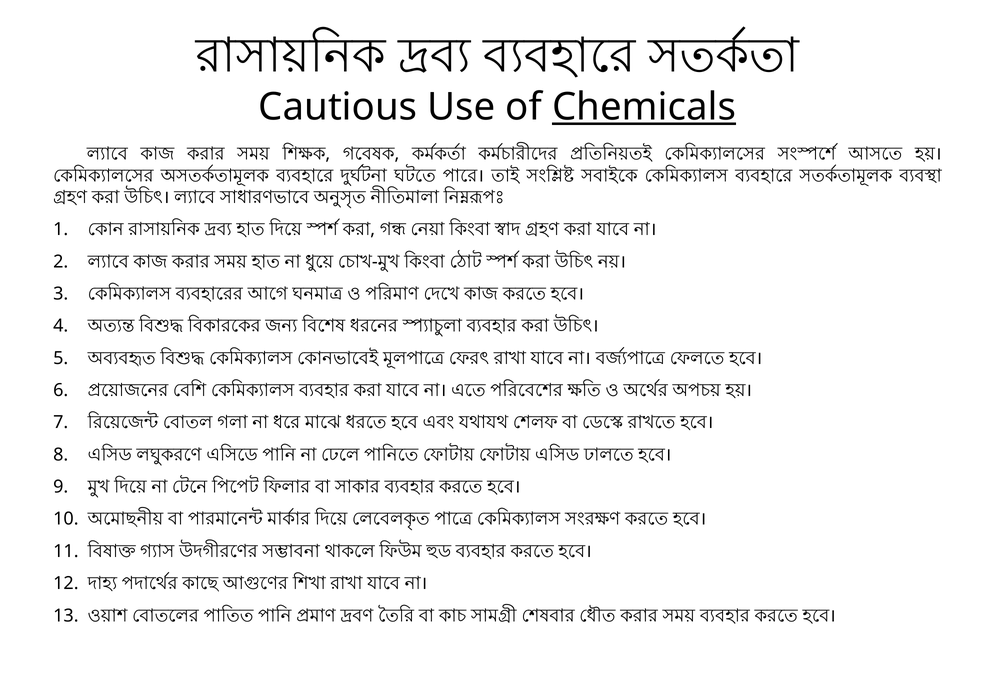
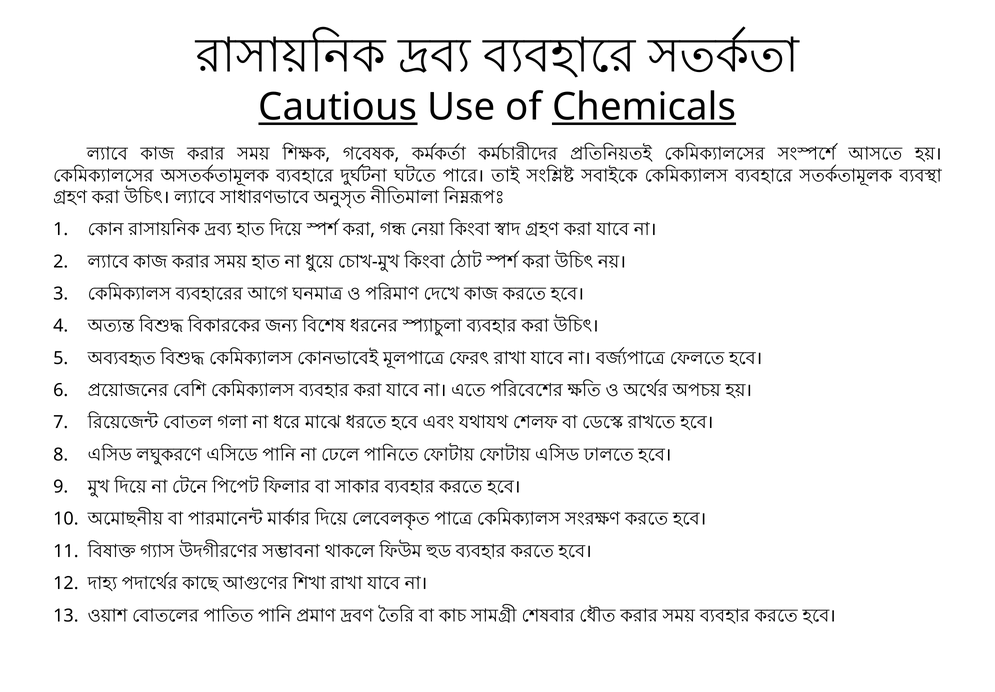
Cautious underline: none -> present (338, 107)
